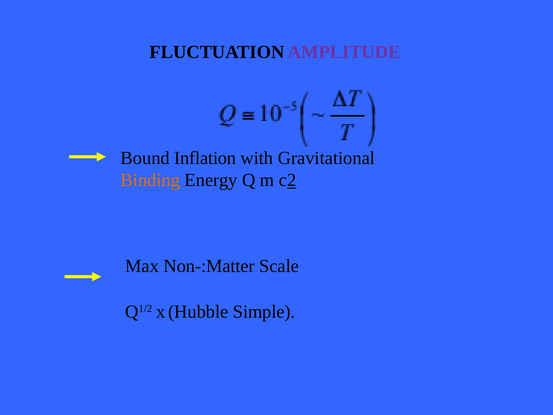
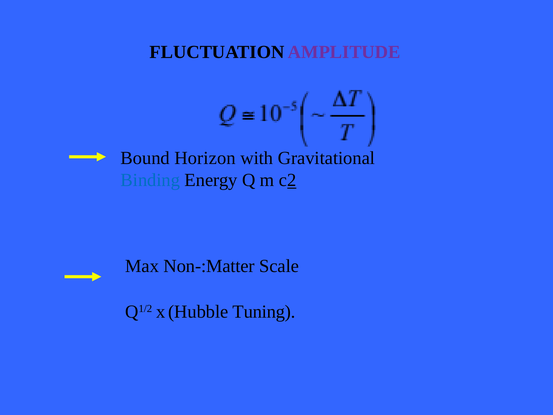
Inflation: Inflation -> Horizon (205, 158)
Binding colour: orange -> blue (150, 180)
Simple: Simple -> Tuning (264, 312)
